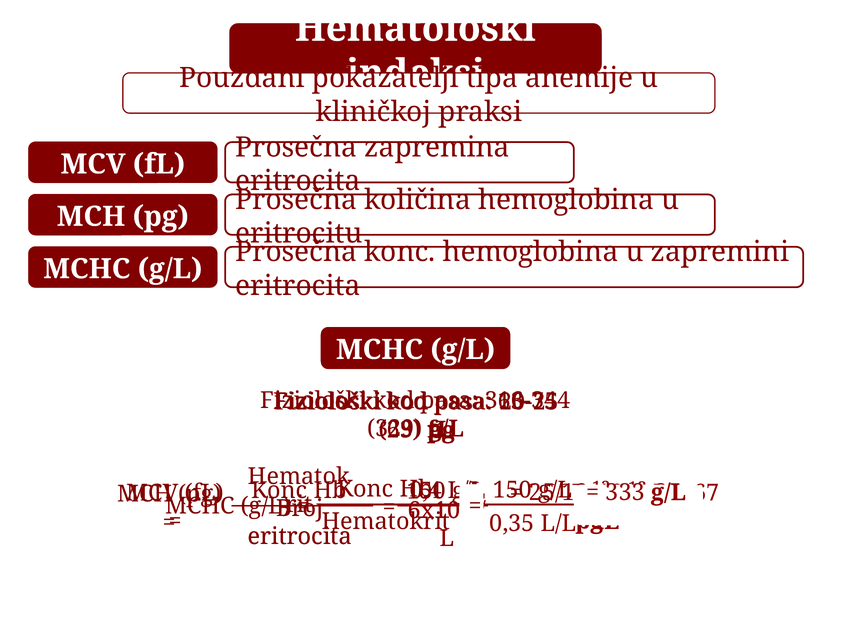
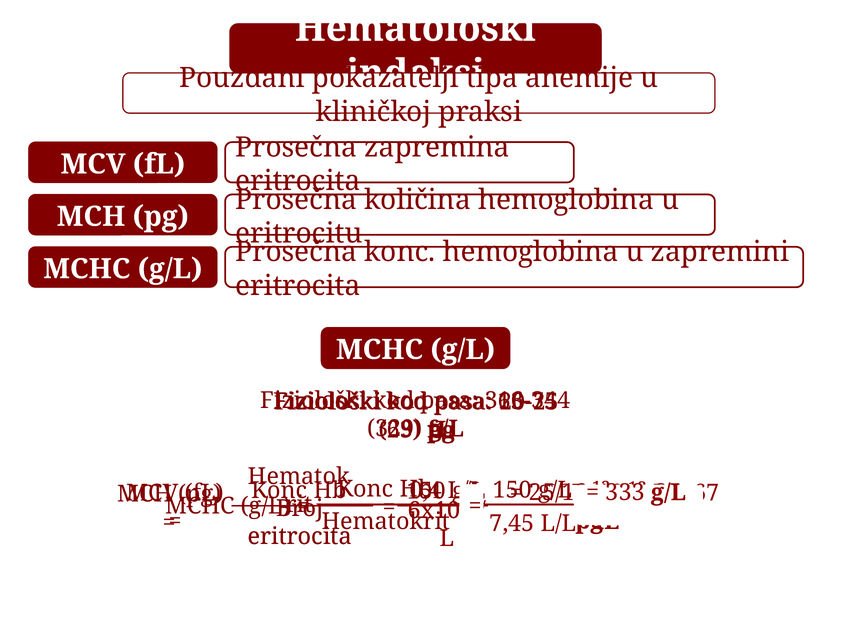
0,35: 0,35 -> 7,45 (512, 524)
